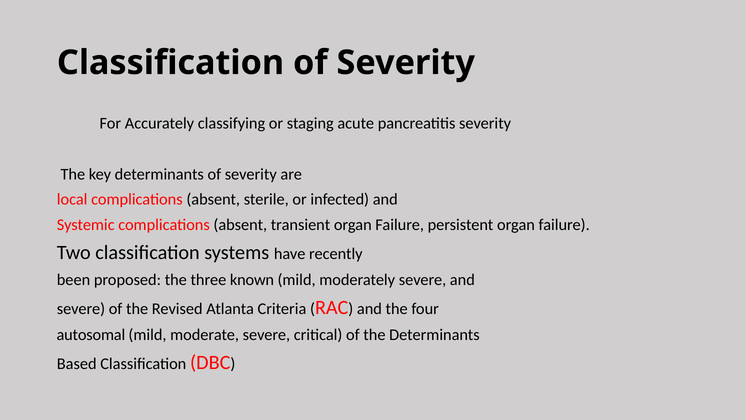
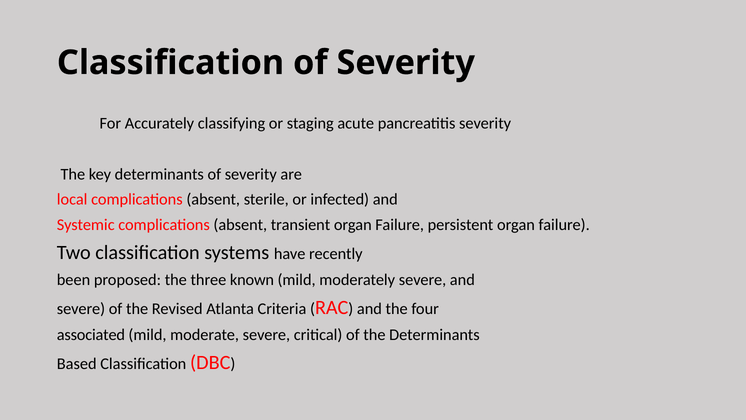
autosomal: autosomal -> associated (91, 335)
